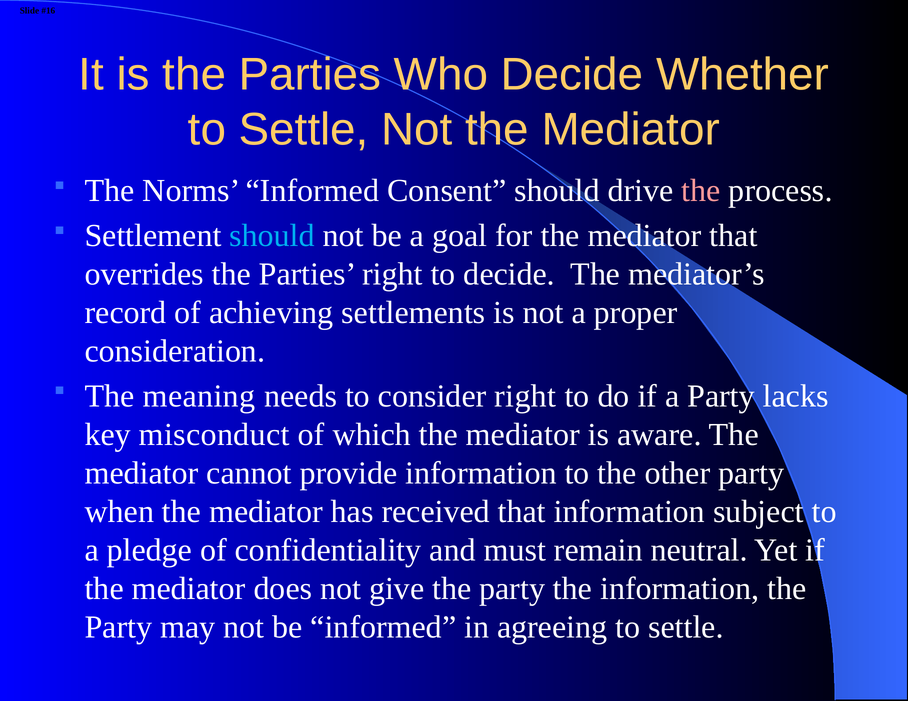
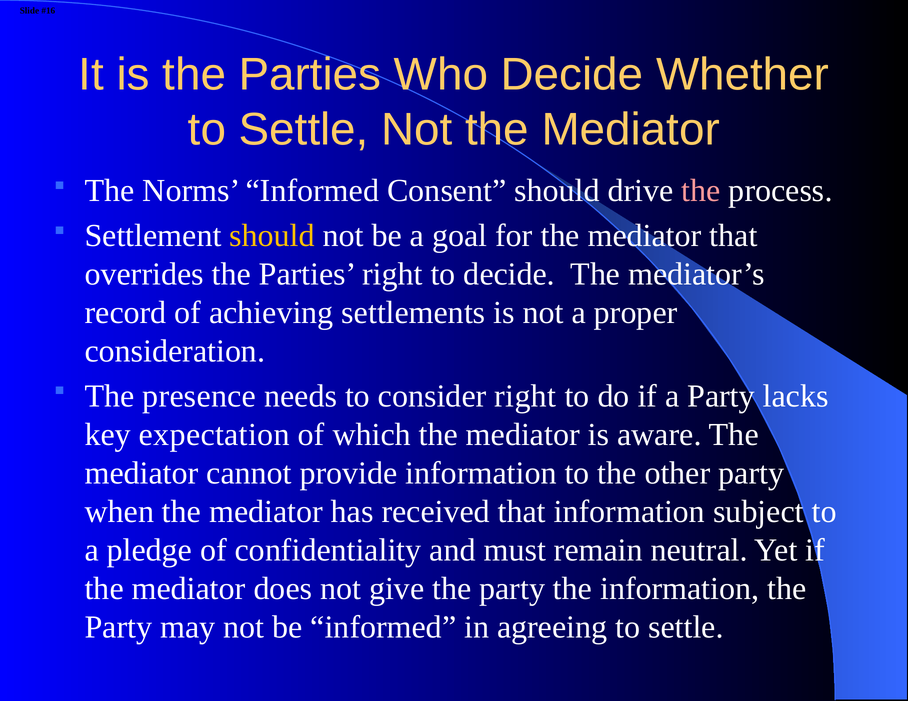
should colour: light blue -> yellow (272, 236)
meaning: meaning -> presence (199, 396)
misconduct: misconduct -> expectation (214, 435)
